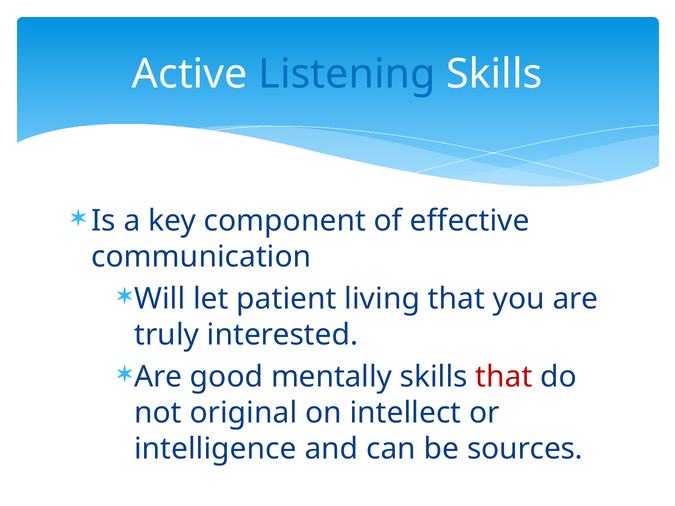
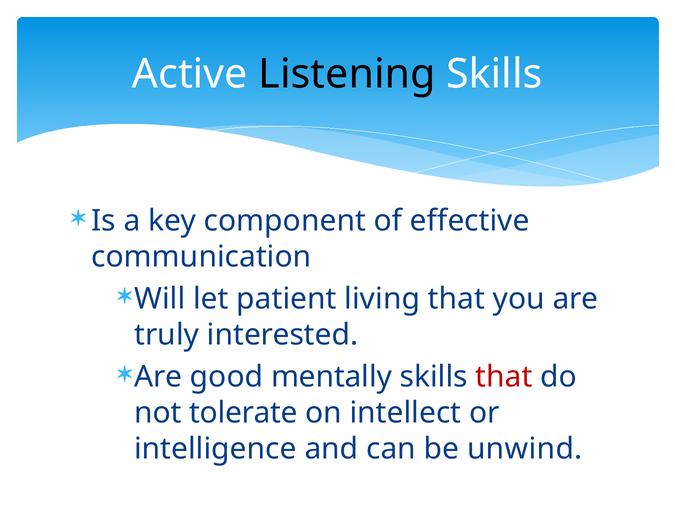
Listening colour: blue -> black (347, 74)
original: original -> tolerate (244, 413)
sources: sources -> unwind (525, 449)
